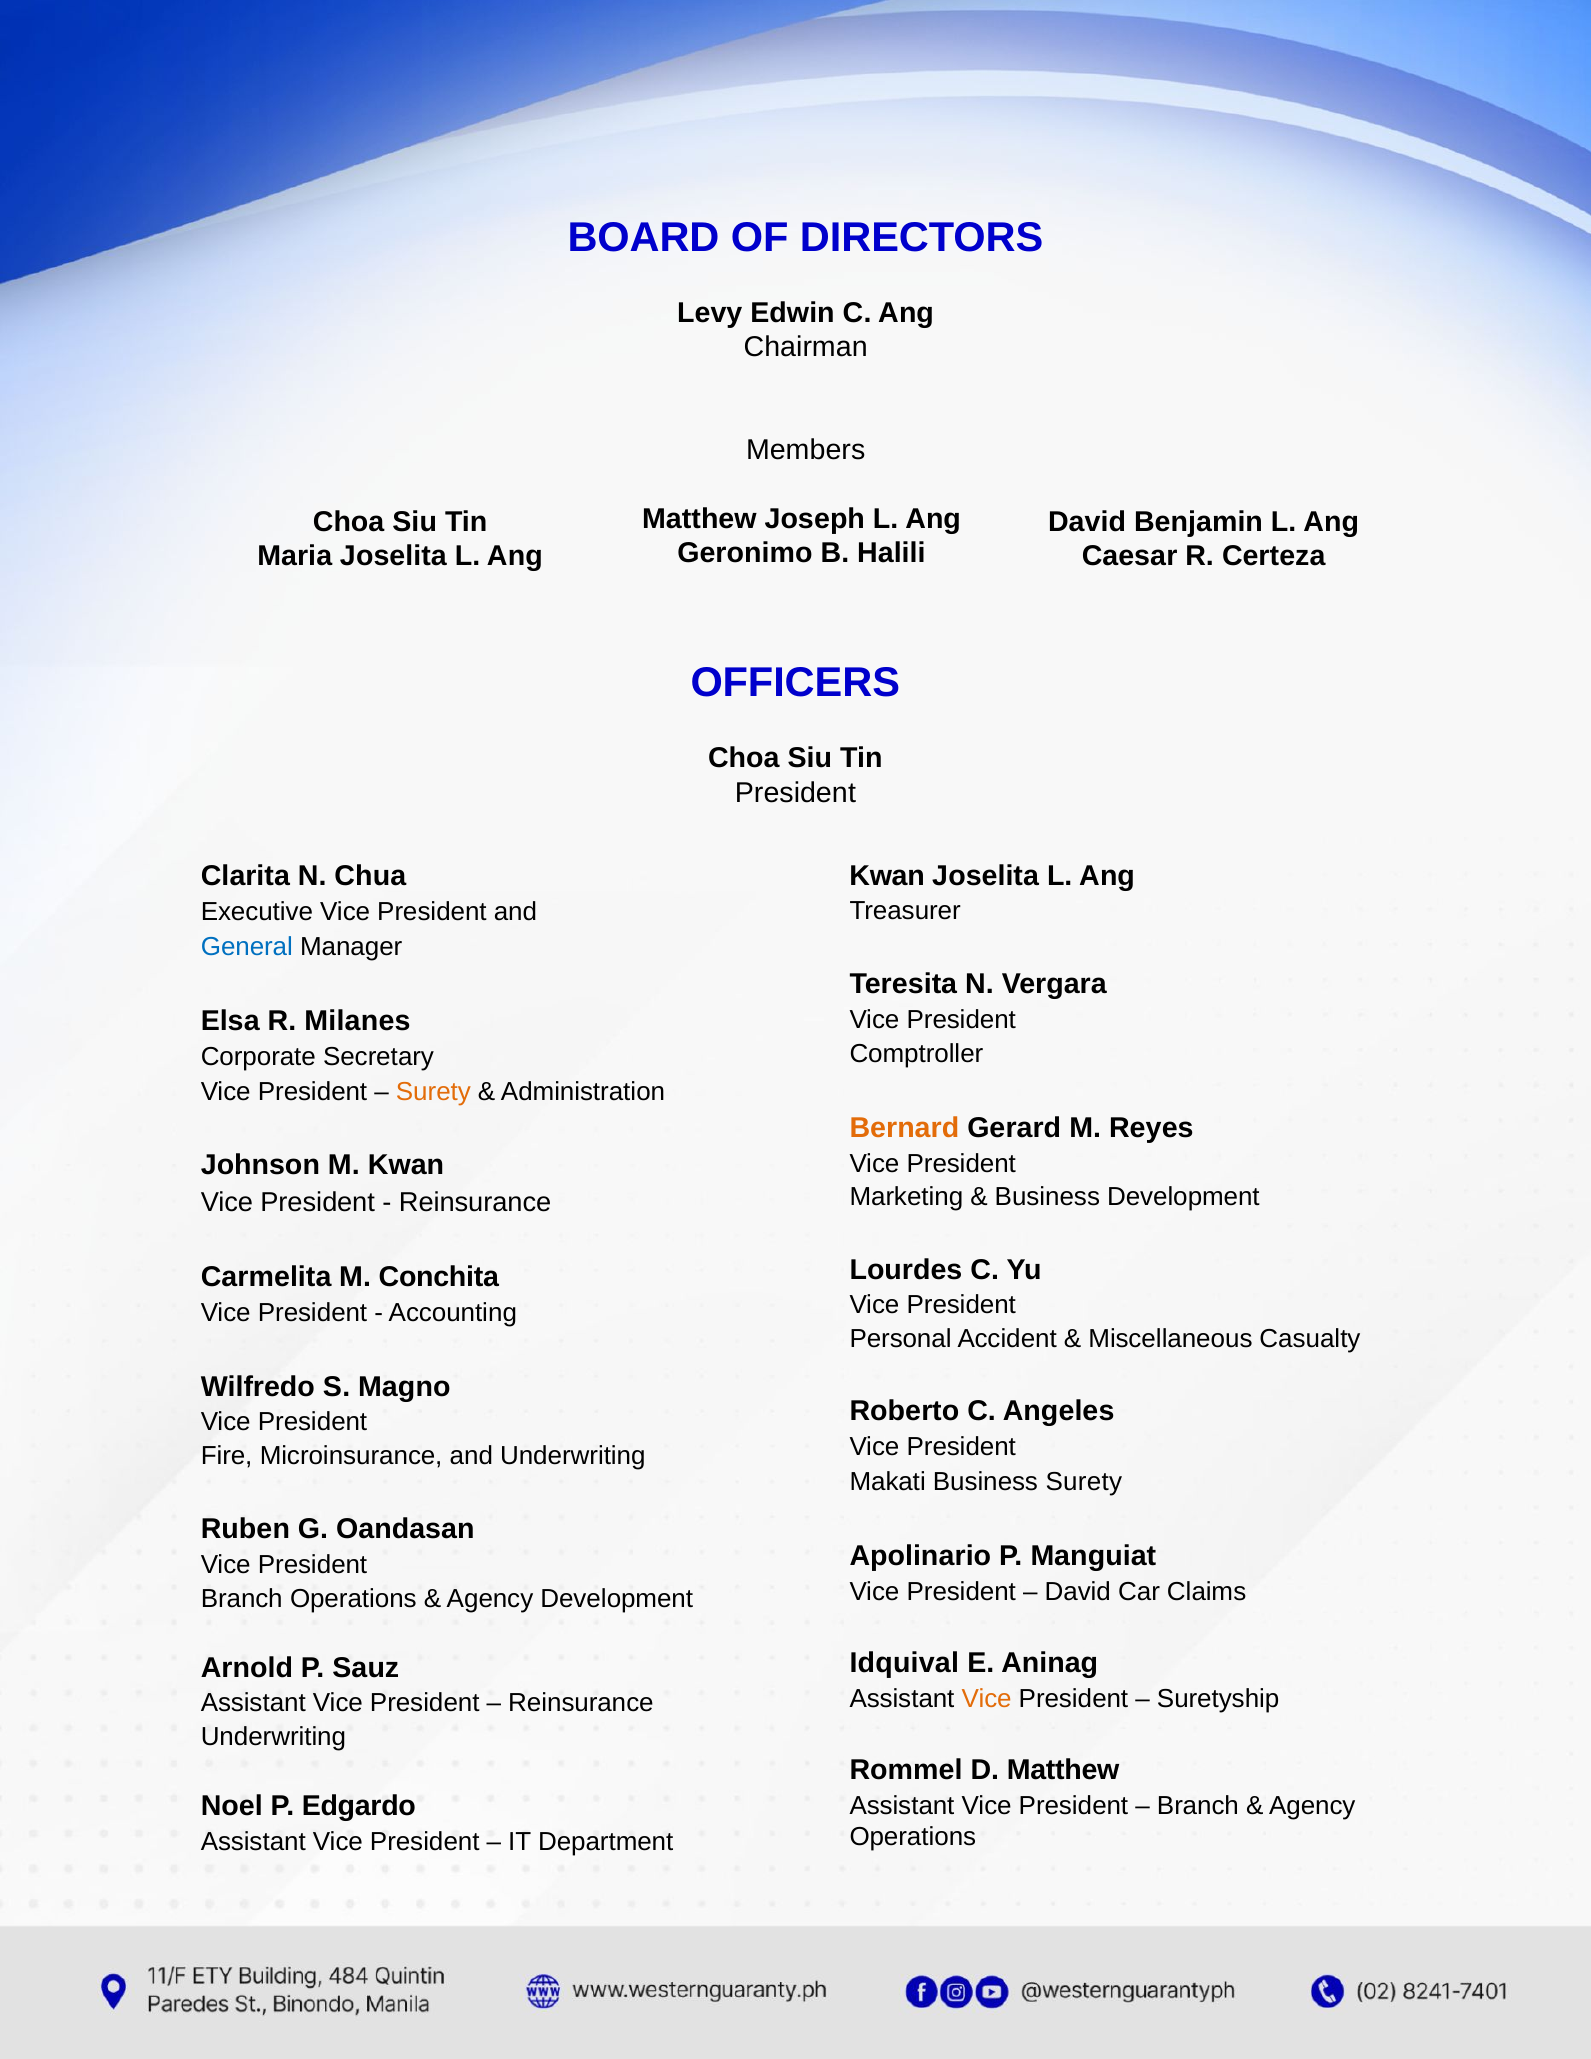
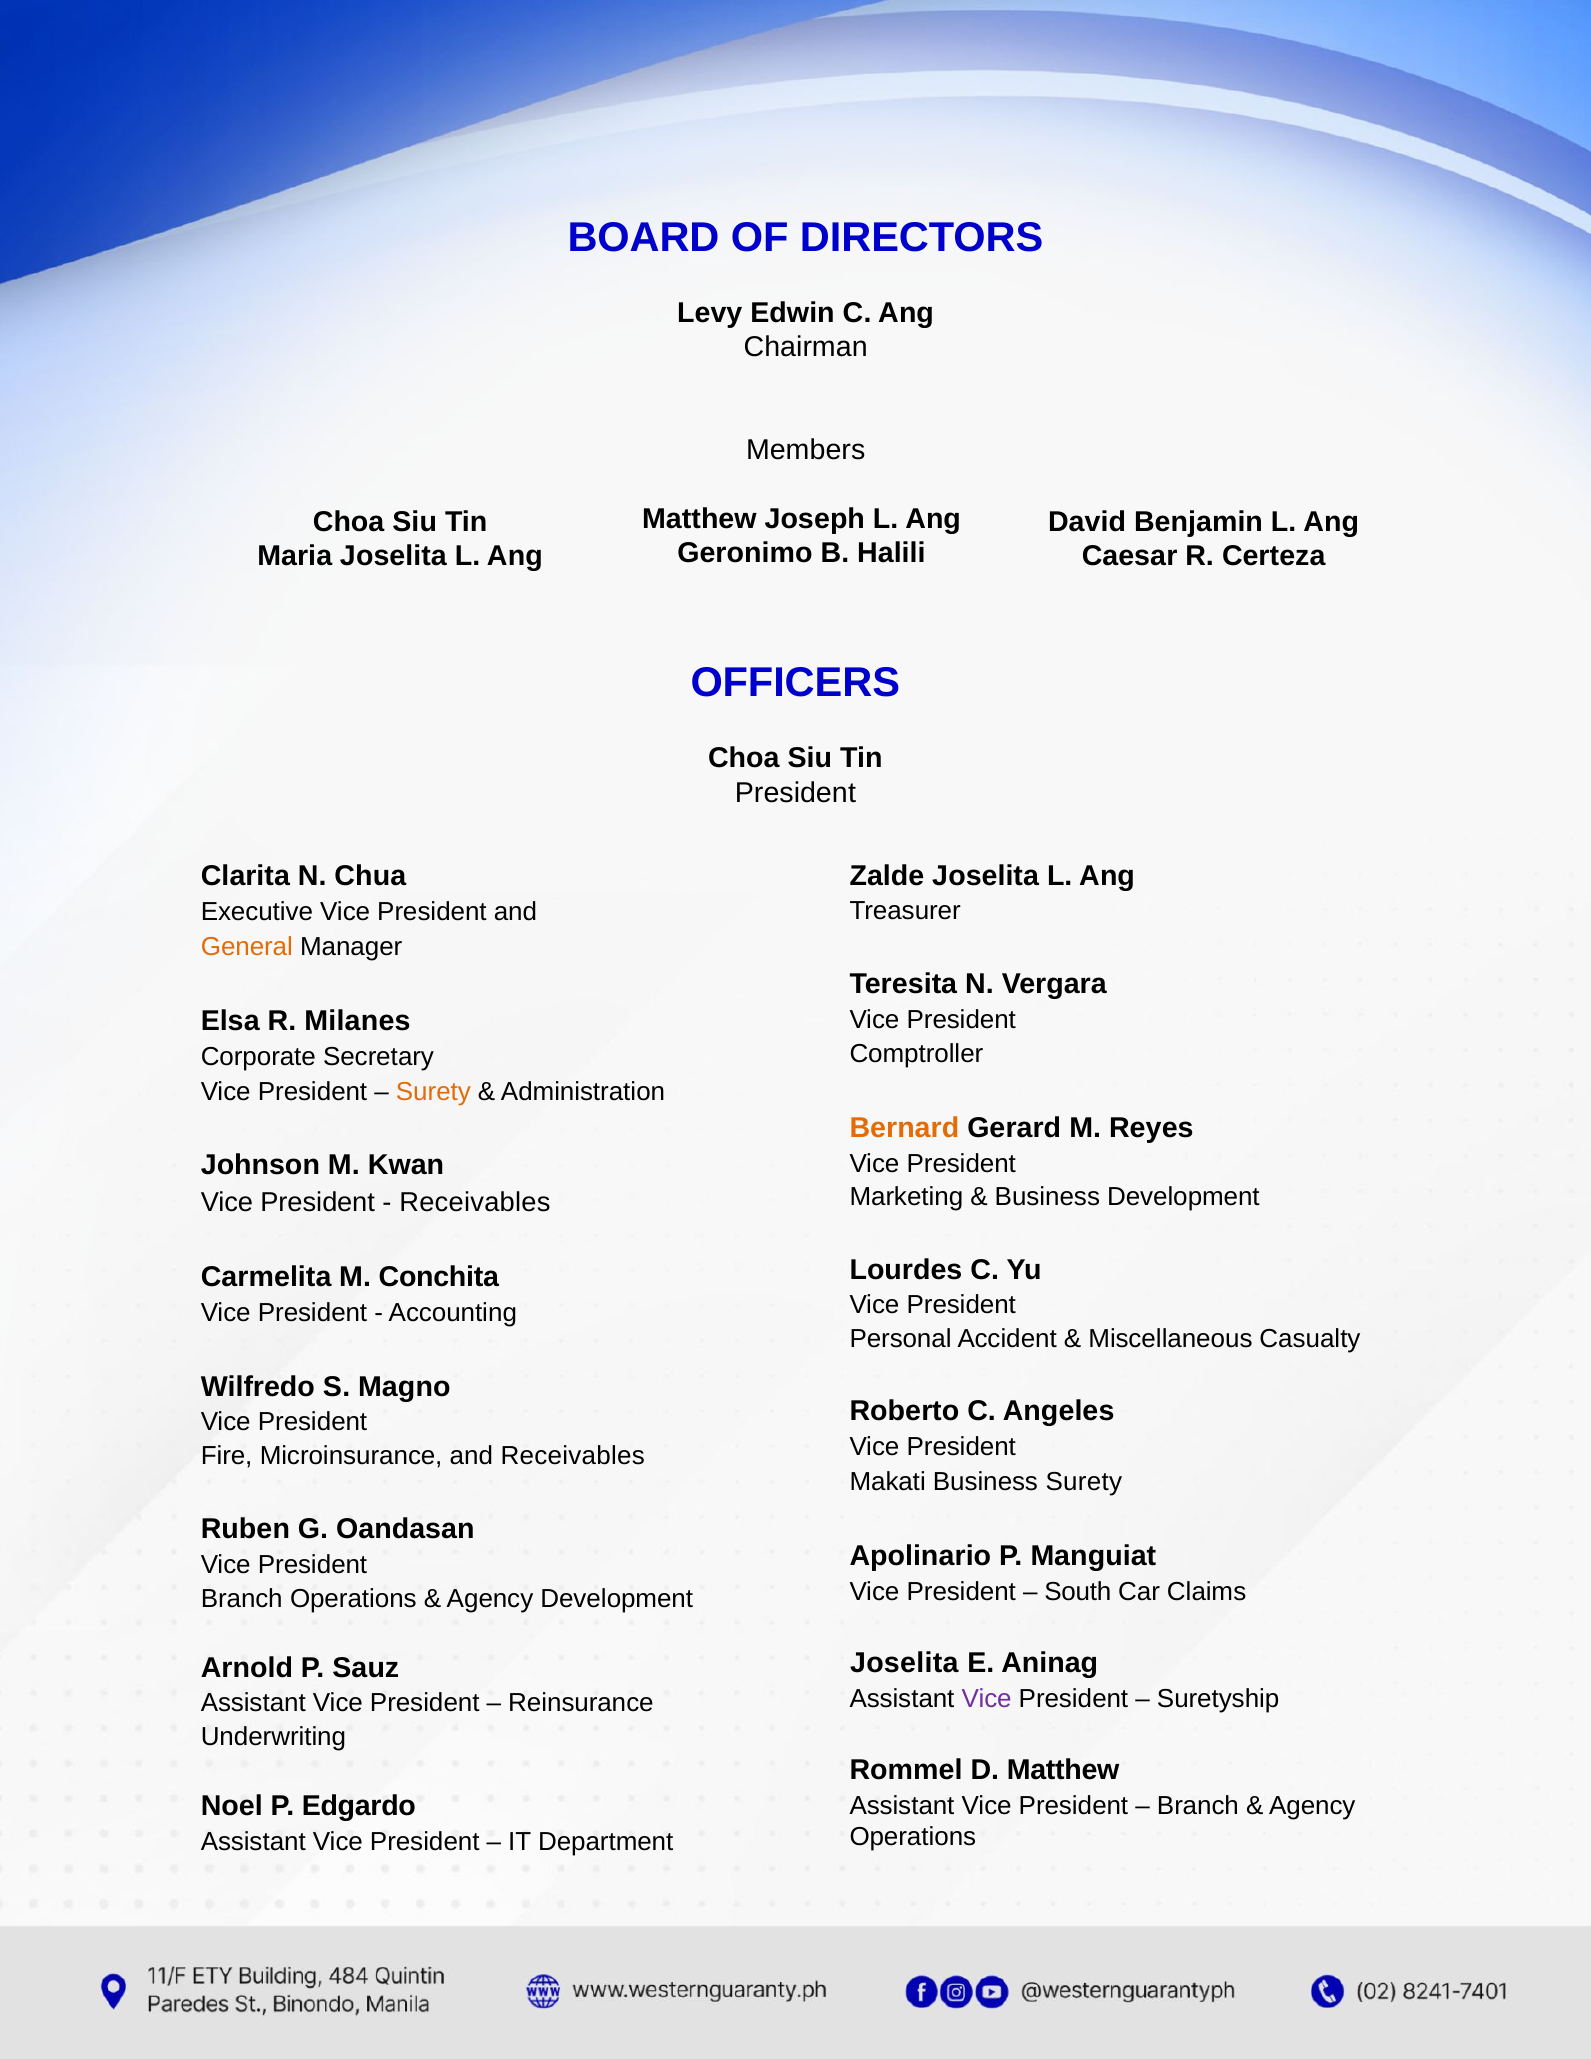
Kwan: Kwan -> Zalde (887, 876)
General colour: blue -> orange (247, 947)
Reinsurance: Reinsurance -> Receivables (475, 1202)
and Underwriting: Underwriting -> Receivables (573, 1456)
David: David -> South (1078, 1592)
Idquival: Idquival -> Joselita (904, 1663)
Vice colour: orange -> purple (987, 1699)
